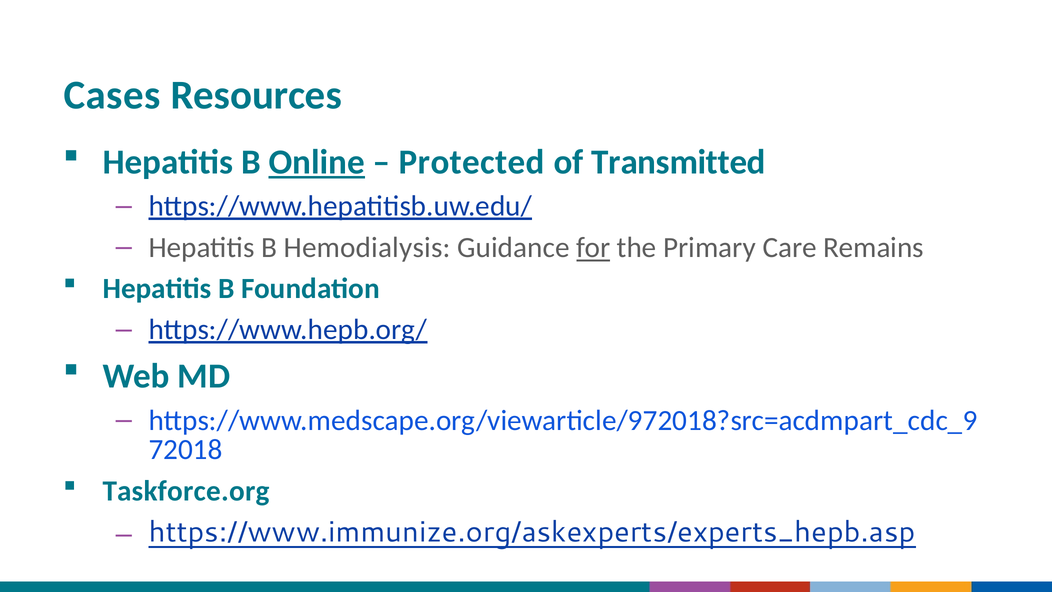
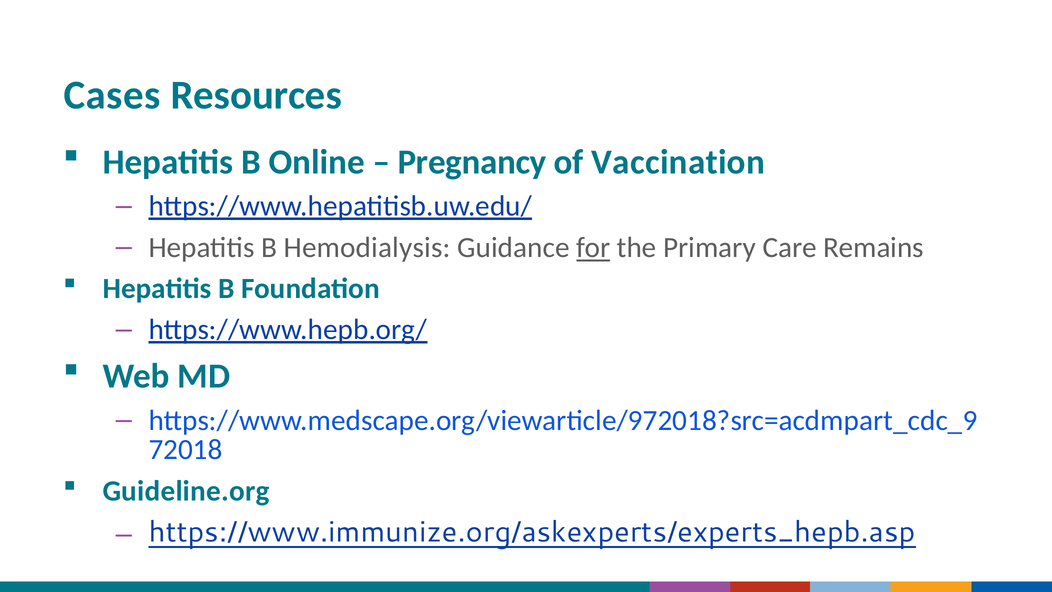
Online underline: present -> none (317, 162)
Protected: Protected -> Pregnancy (472, 162)
Transmitted: Transmitted -> Vaccination (678, 162)
Taskforce.org: Taskforce.org -> Guideline.org (186, 491)
